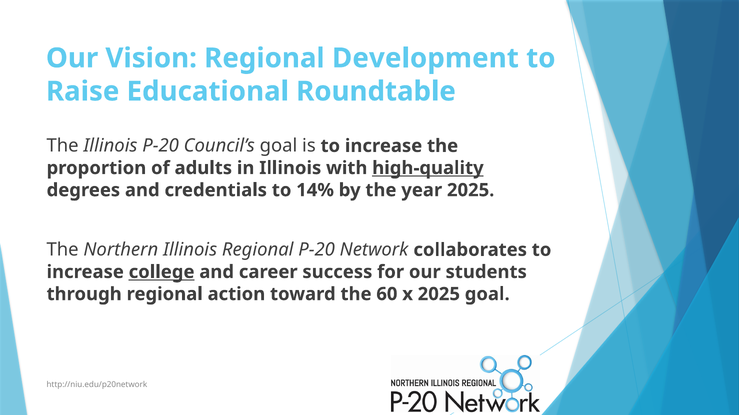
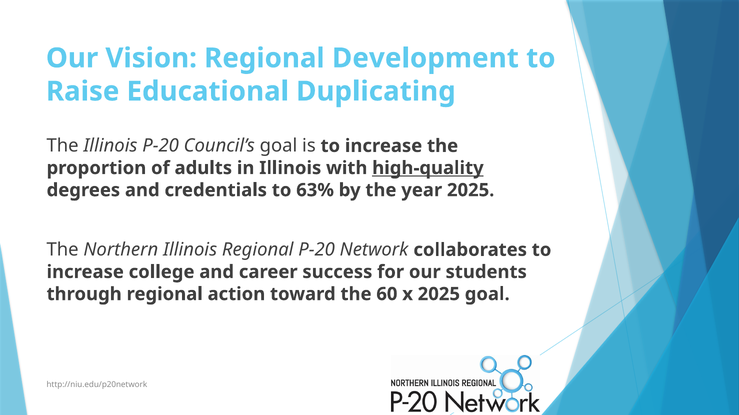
Roundtable: Roundtable -> Duplicating (376, 92)
14%: 14% -> 63% (315, 190)
college underline: present -> none (162, 272)
